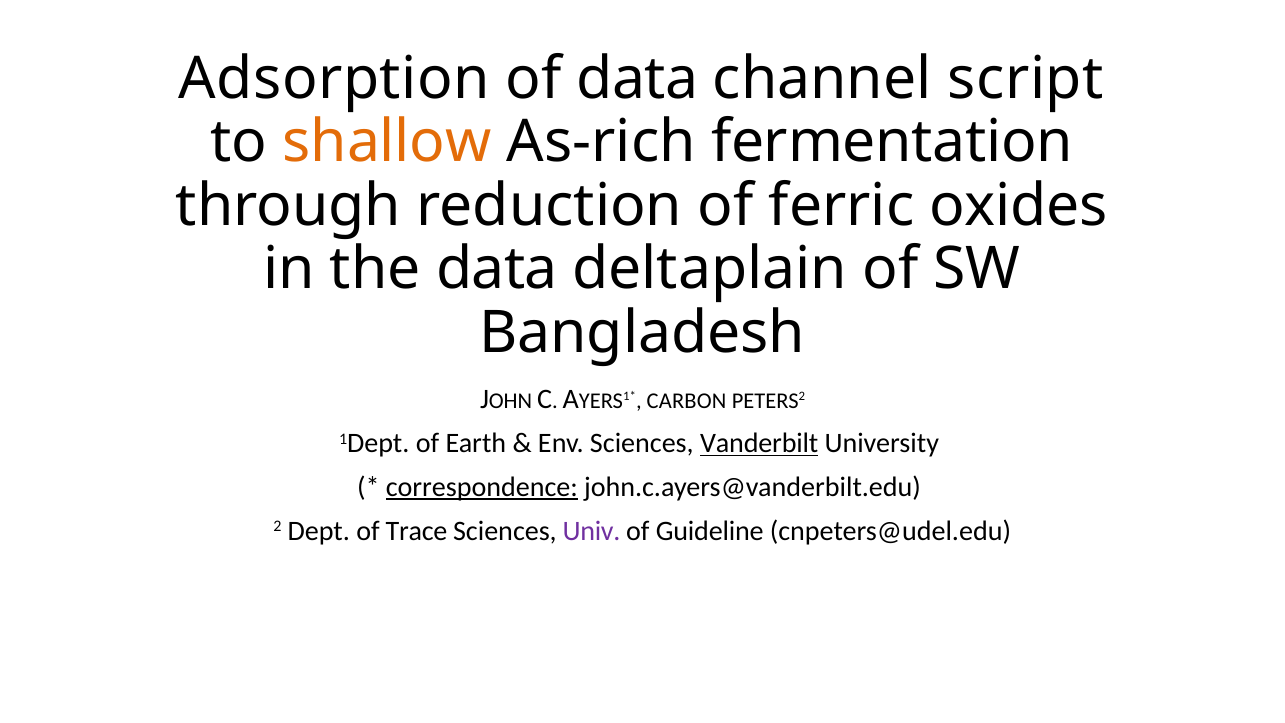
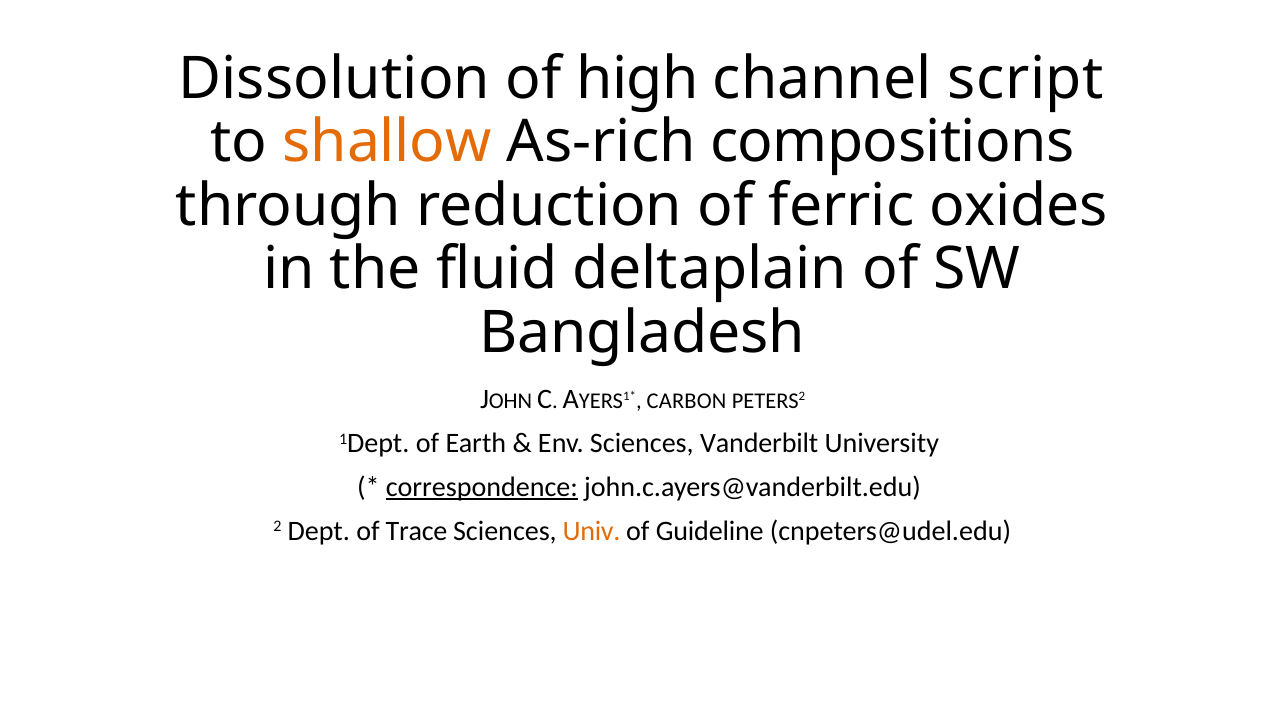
Adsorption: Adsorption -> Dissolution (334, 79)
of data: data -> high (638, 79)
fermentation: fermentation -> compositions (892, 142)
the data: data -> fluid (497, 269)
Vanderbilt underline: present -> none (759, 443)
Univ colour: purple -> orange (592, 531)
